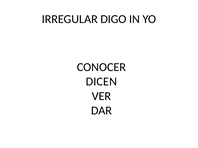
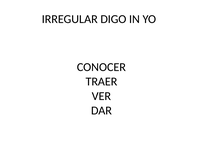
DICEN: DICEN -> TRAER (101, 82)
